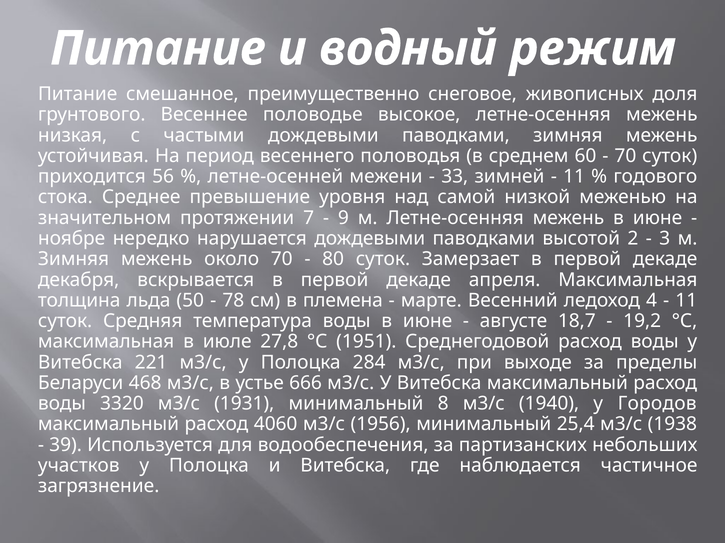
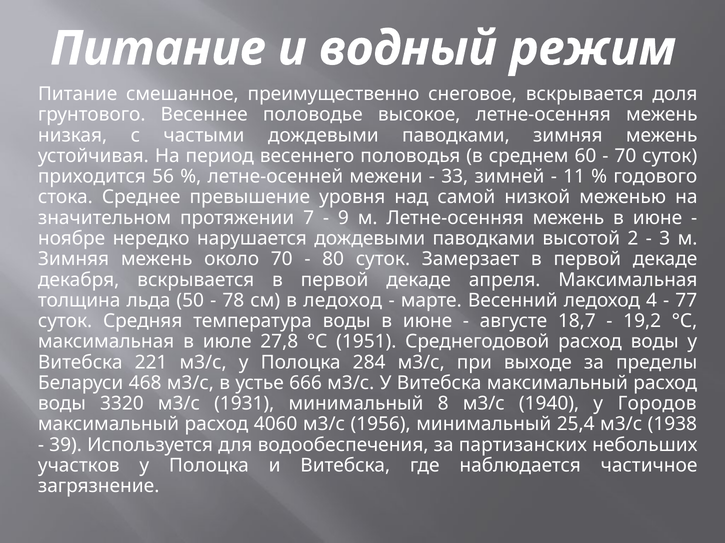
снеговое живописных: живописных -> вскрывается (585, 94)
в племена: племена -> ледоход (343, 301)
11: 11 -> 77 (686, 301)
